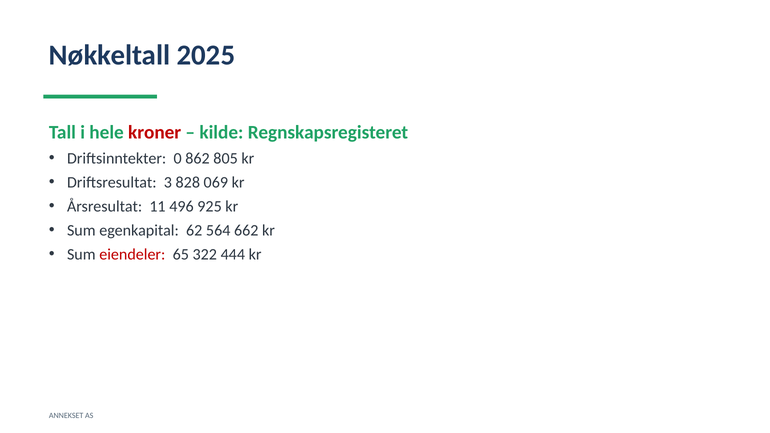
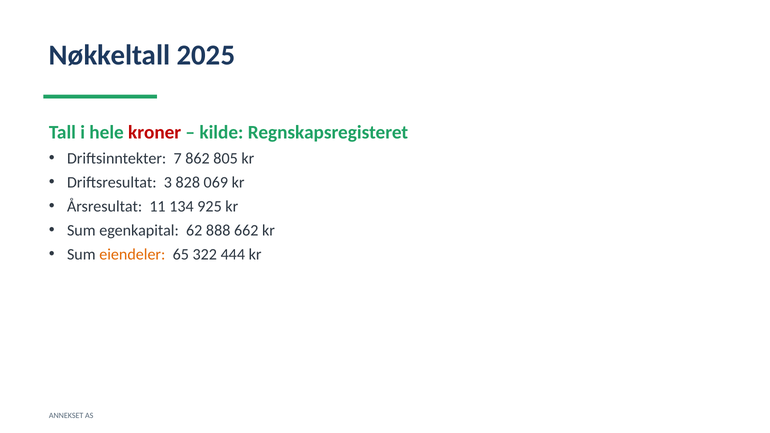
0: 0 -> 7 (178, 158)
496: 496 -> 134 (181, 206)
564: 564 -> 888 (218, 231)
eiendeler colour: red -> orange (132, 255)
